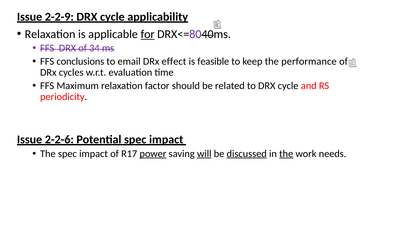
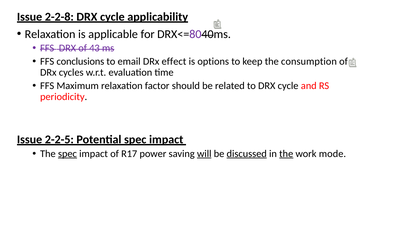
2-2-9: 2-2-9 -> 2-2-8 (59, 17)
for underline: present -> none (148, 34)
34: 34 -> 43 (94, 48)
feasible: feasible -> options (213, 62)
performance: performance -> consumption (309, 62)
2-2-6: 2-2-6 -> 2-2-5 (59, 140)
spec underline: none -> present (67, 154)
power underline: present -> none (153, 154)
needs: needs -> mode (332, 154)
